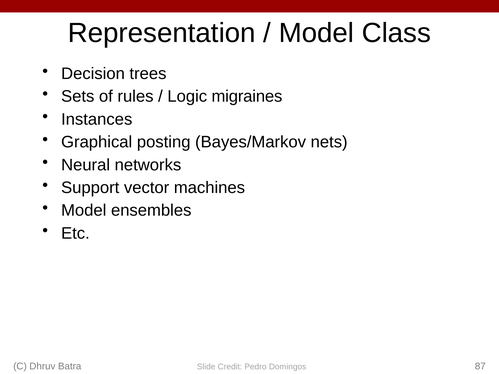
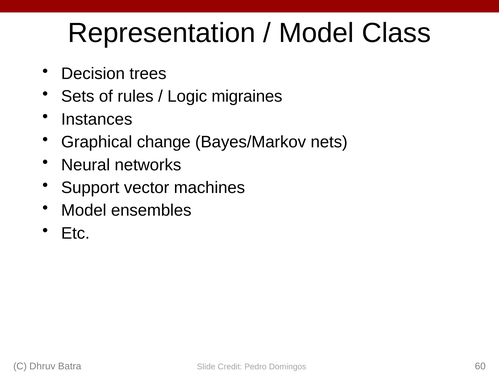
posting: posting -> change (164, 142)
87: 87 -> 60 (480, 367)
